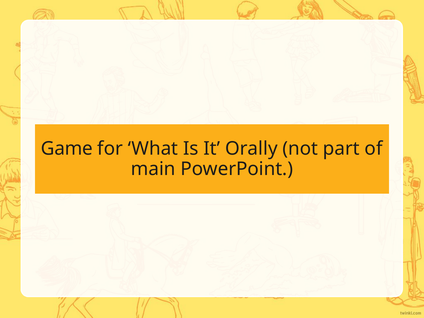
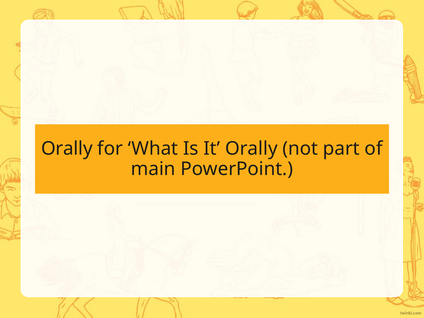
Game: Game -> Orally (67, 149)
